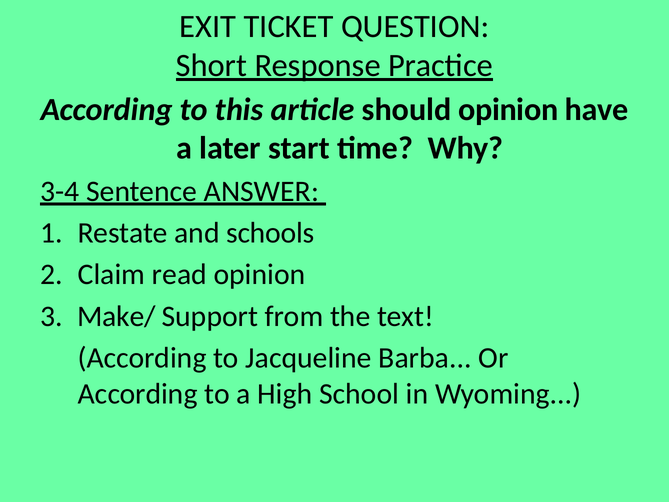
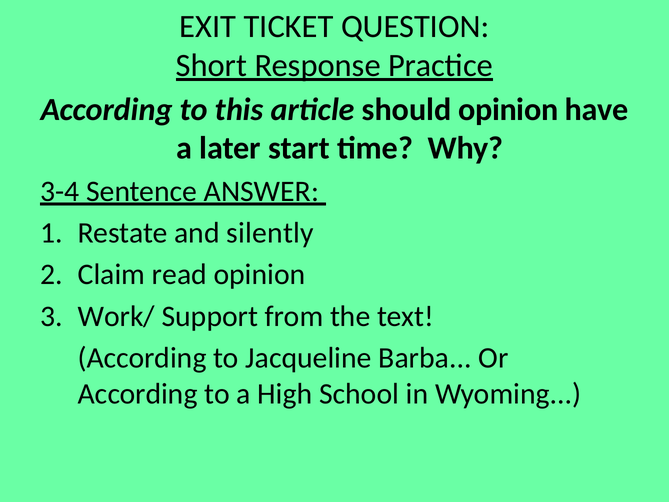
schools: schools -> silently (270, 233)
Make/: Make/ -> Work/ (116, 316)
